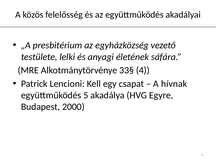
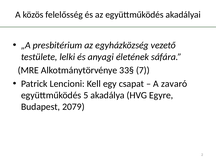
4: 4 -> 7 (143, 70)
hívnak: hívnak -> zavaró (174, 84)
2000: 2000 -> 2079 (73, 107)
